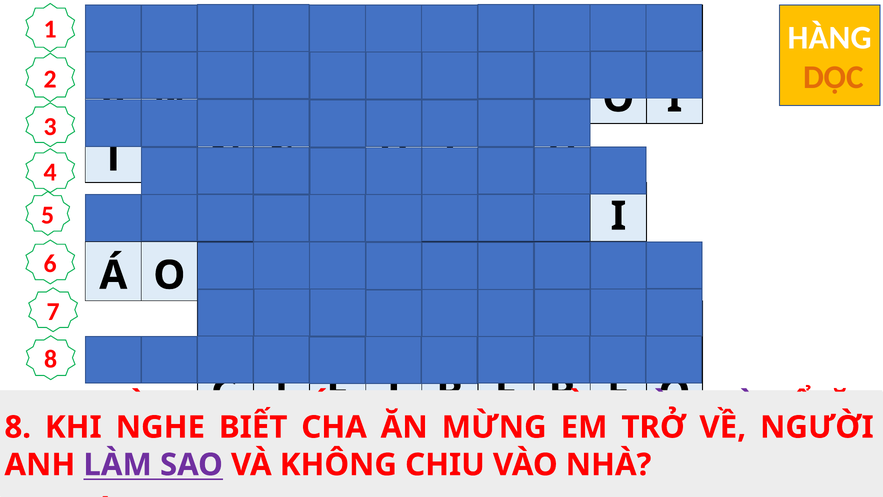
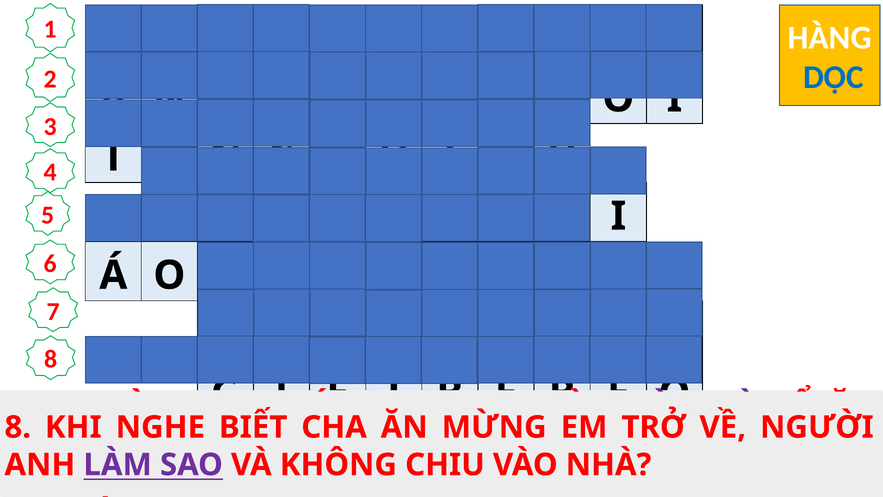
DỌC colour: orange -> blue (833, 78)
